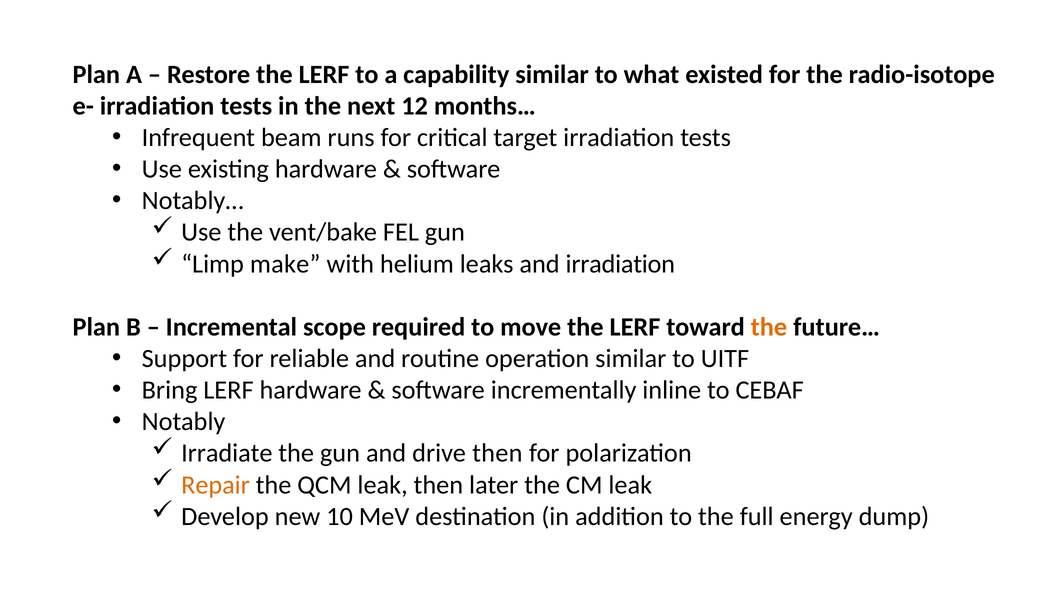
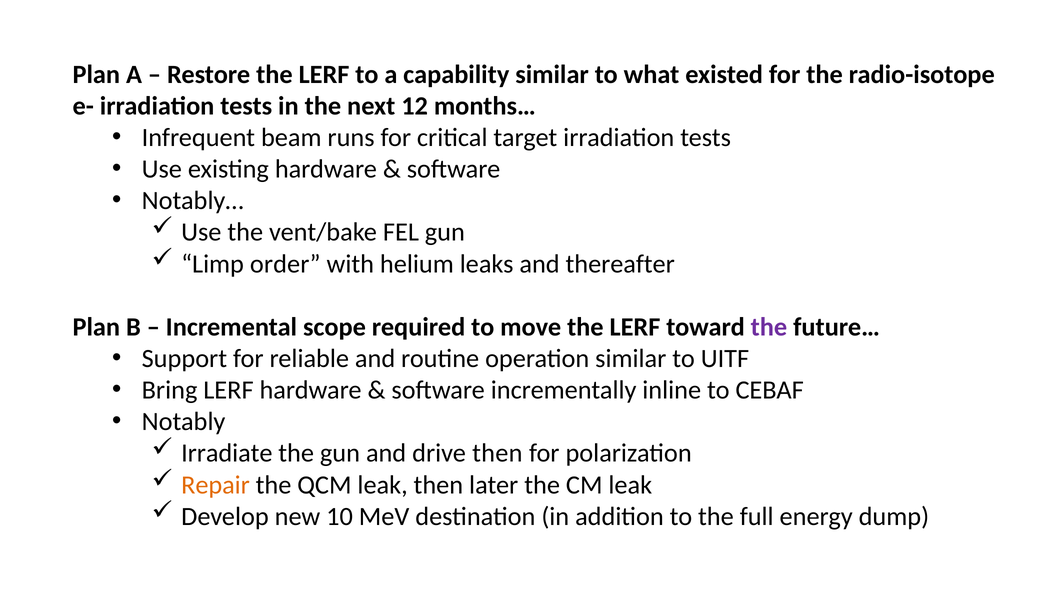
make: make -> order (285, 264)
and irradiation: irradiation -> thereafter (620, 264)
the colour: orange -> purple (769, 327)
